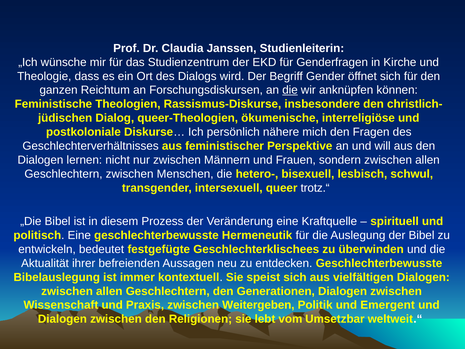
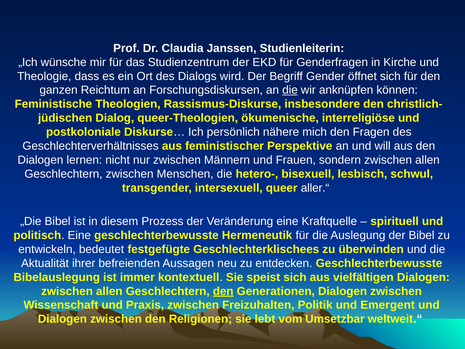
trotz.“: trotz.“ -> aller.“ (315, 188)
den underline: none -> present (223, 291)
Weitergeben: Weitergeben -> Freizuhalten (258, 305)
